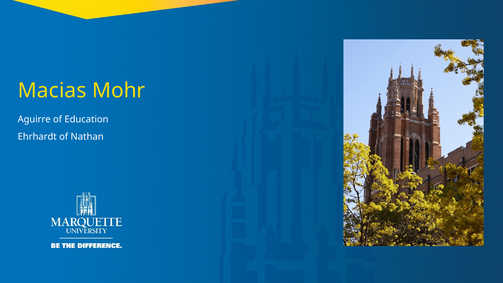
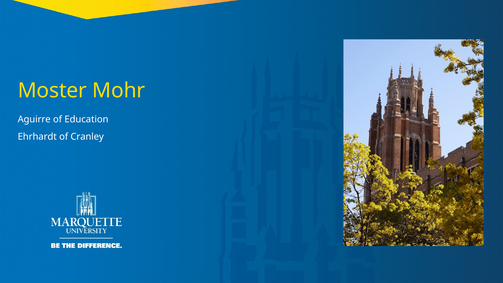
Macias: Macias -> Moster (52, 90)
Nathan: Nathan -> Cranley (87, 137)
